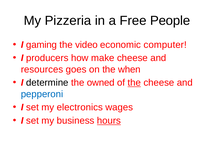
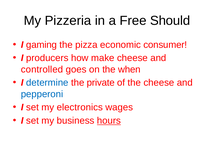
People: People -> Should (170, 21)
video: video -> pizza (86, 45)
computer: computer -> consumer (165, 45)
resources: resources -> controlled (42, 70)
determine colour: black -> blue (47, 83)
owned: owned -> private (101, 83)
the underline: present -> none (134, 83)
